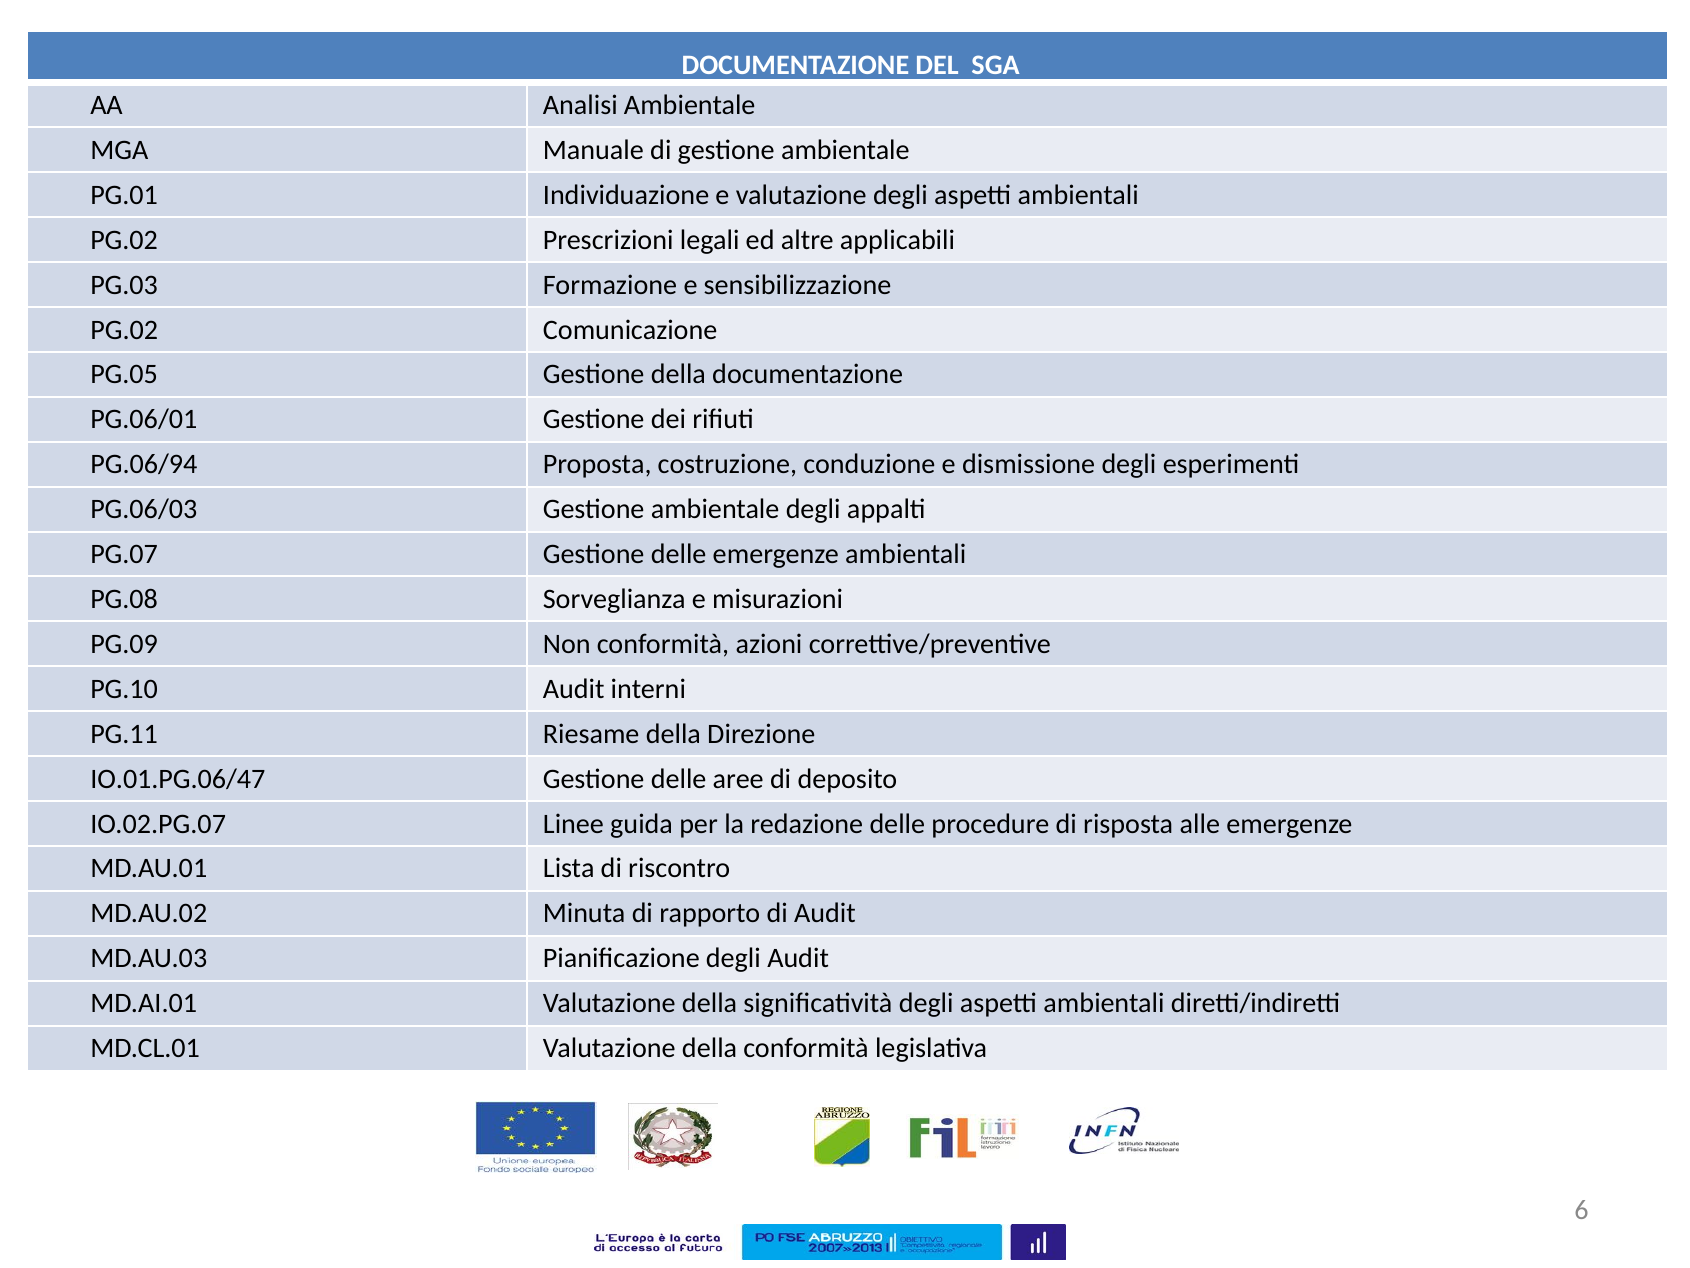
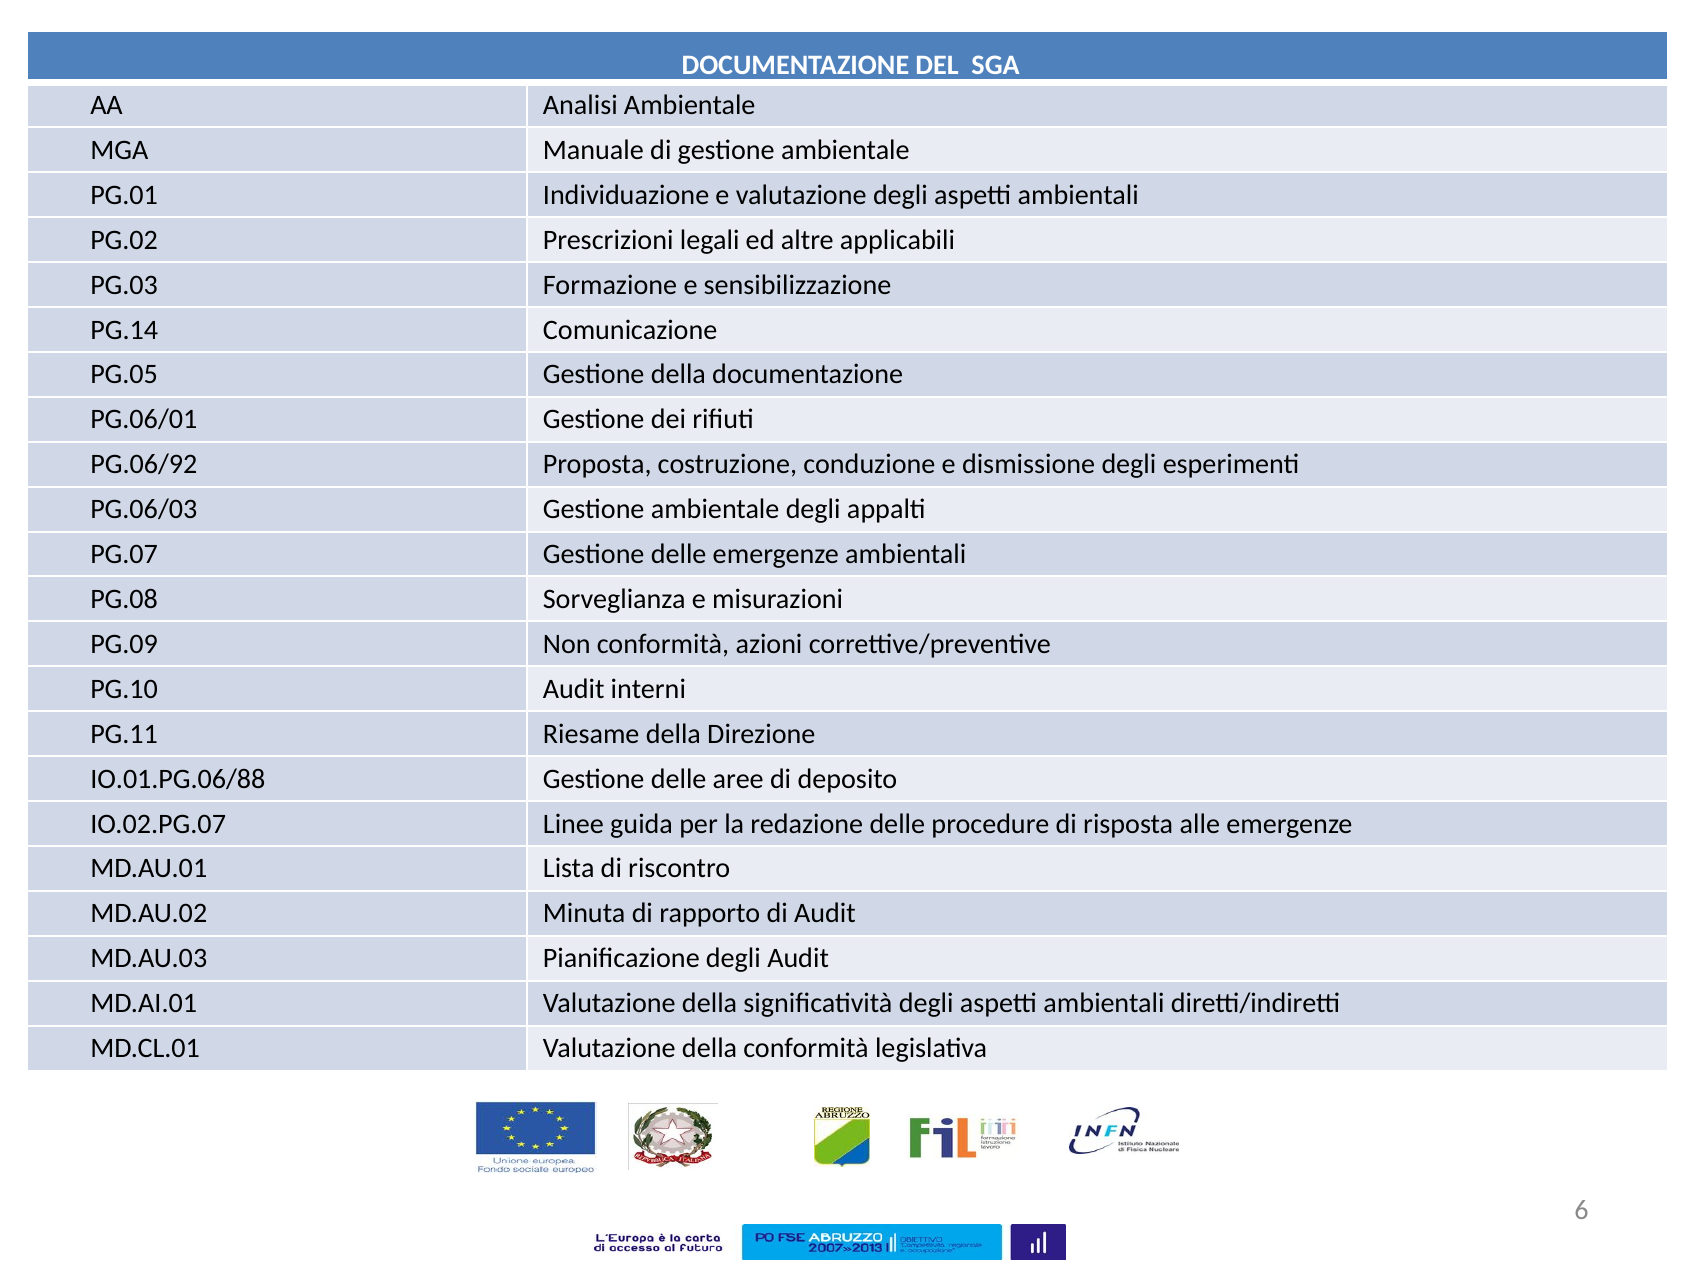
PG.02: PG.02 -> PG.14 (124, 330)
PG.06/94: PG.06/94 -> PG.06/92 (144, 464)
IO.01.PG.06/47: IO.01.PG.06/47 -> IO.01.PG.06/88 (178, 779)
